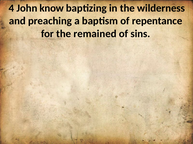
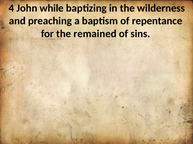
know: know -> while (52, 8)
